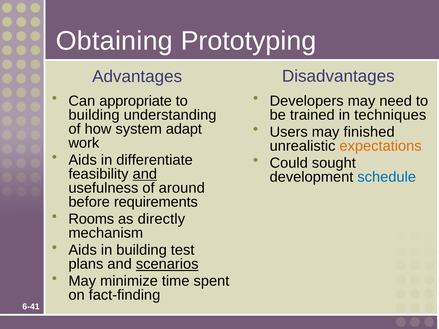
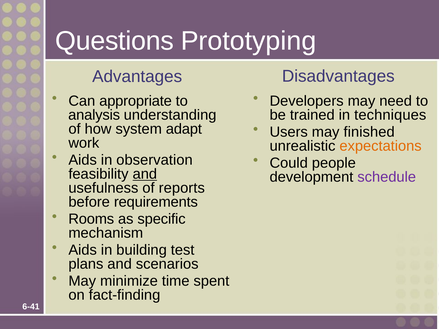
Obtaining: Obtaining -> Questions (115, 41)
building: building -> analysis (94, 115)
differentiate: differentiate -> observation (155, 160)
sought: sought -> people (334, 163)
schedule colour: blue -> purple (387, 177)
around: around -> reports (182, 188)
directly: directly -> specific (162, 219)
scenarios underline: present -> none (167, 264)
